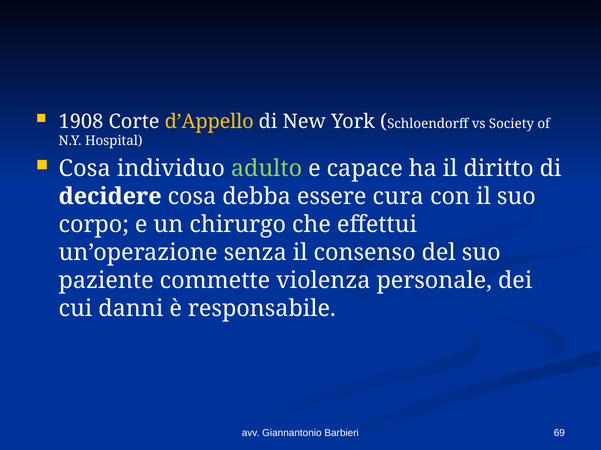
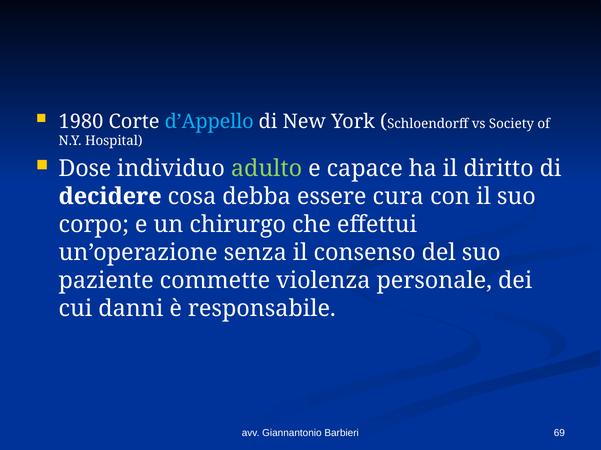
1908: 1908 -> 1980 (81, 122)
d’Appello colour: yellow -> light blue (209, 122)
Cosa: Cosa -> Dose (85, 169)
